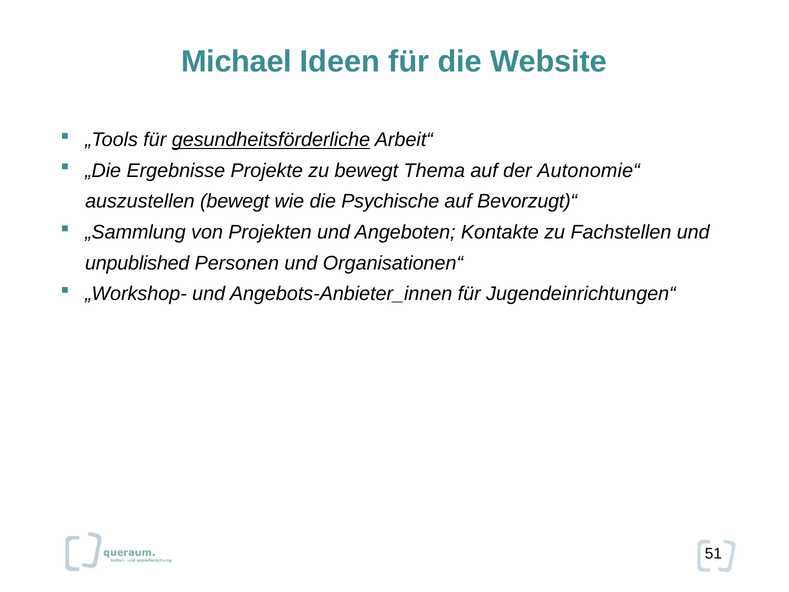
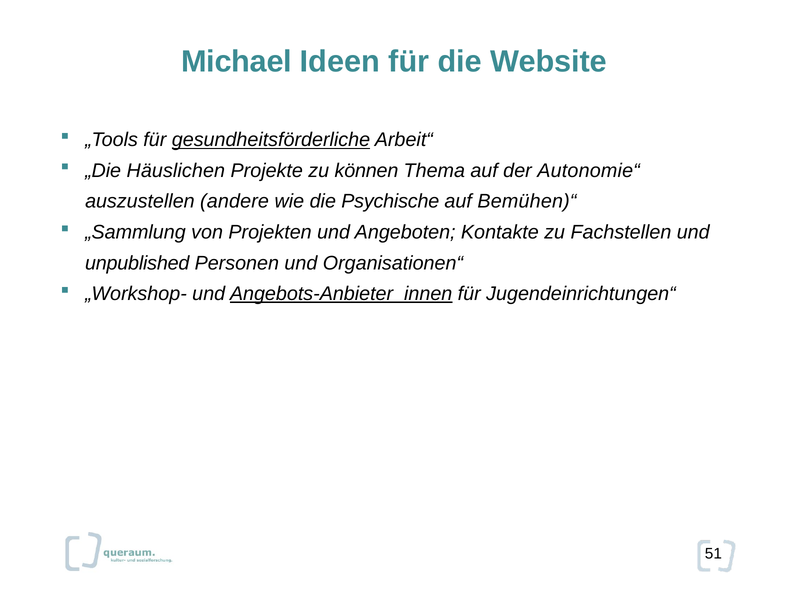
Ergebnisse: Ergebnisse -> Häuslichen (176, 171)
zu bewegt: bewegt -> können (366, 171)
auszustellen bewegt: bewegt -> andere (235, 201)
Bevorzugt)“: Bevorzugt)“ -> Bemühen)“ (527, 201)
Angebots-Anbieter_innen underline: none -> present (341, 294)
